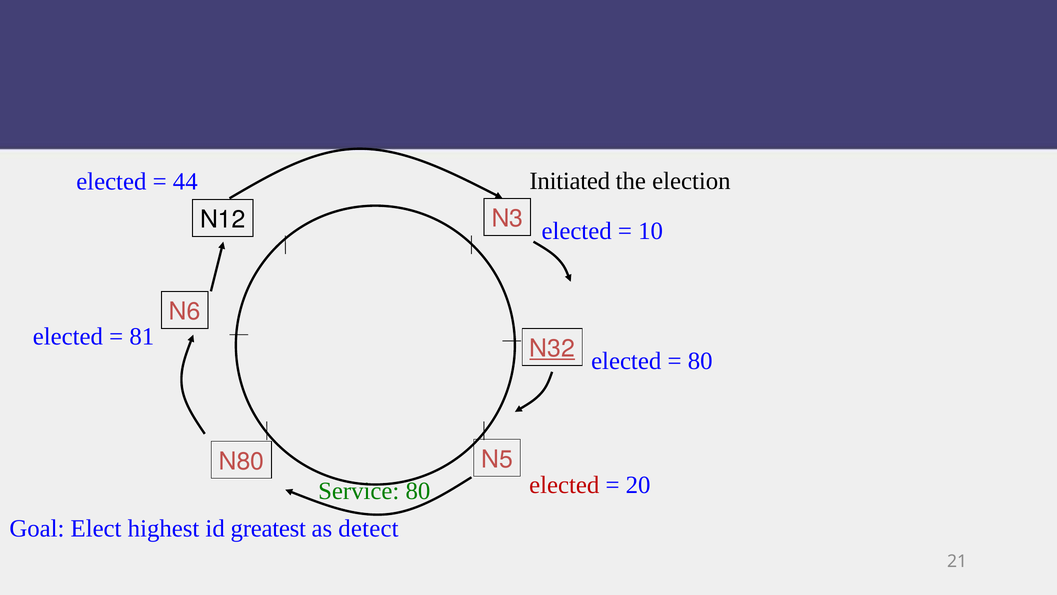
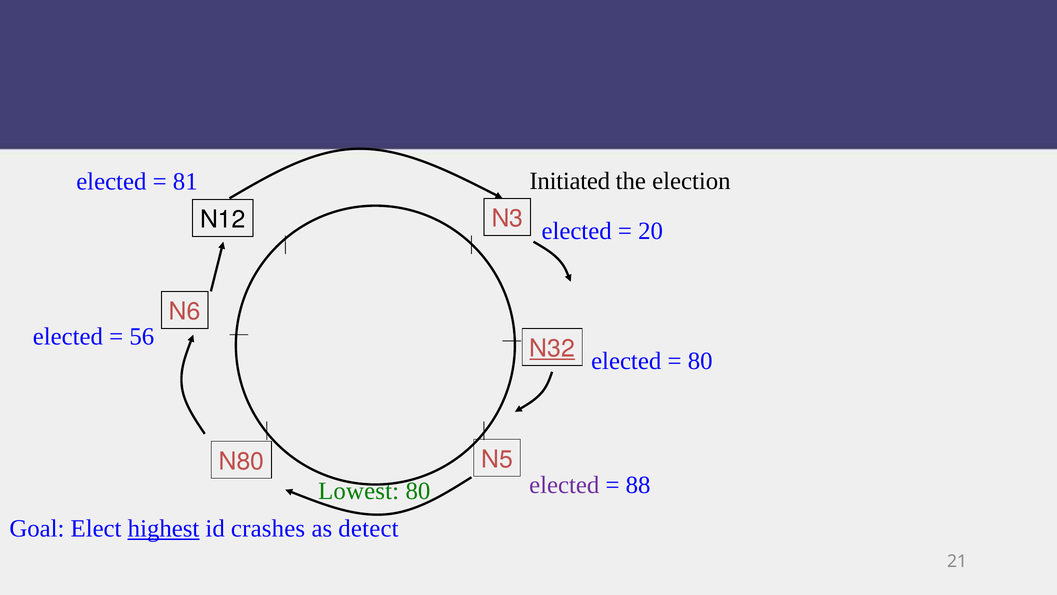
44: 44 -> 81 (185, 182)
10: 10 -> 20 (651, 231)
81: 81 -> 56 (142, 337)
elected colour: red -> purple (564, 486)
20: 20 -> 88 (638, 486)
Service: Service -> Lowest (359, 492)
highest underline: none -> present (164, 529)
greatest: greatest -> crashes (268, 529)
